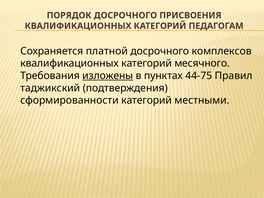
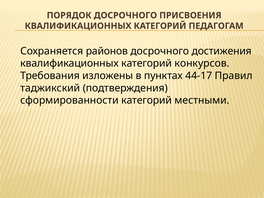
платной: платной -> районов (107, 51)
комплексов: комплексов -> достижения (222, 51)
месячного: месячного -> конкурсов (202, 63)
изложены underline: present -> none (108, 76)
44-75: 44-75 -> 44-17 (199, 76)
